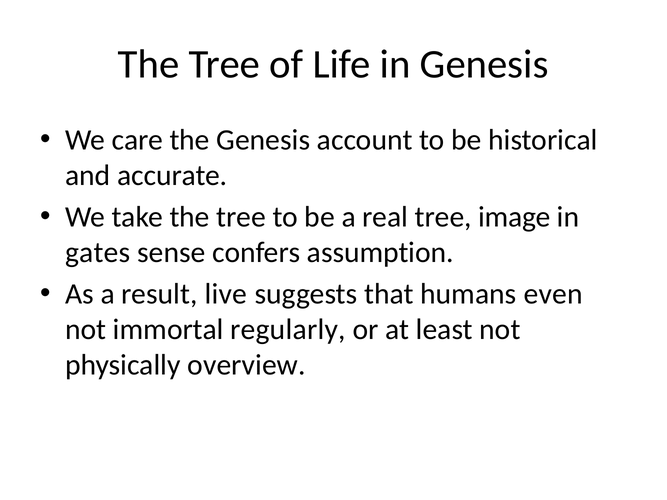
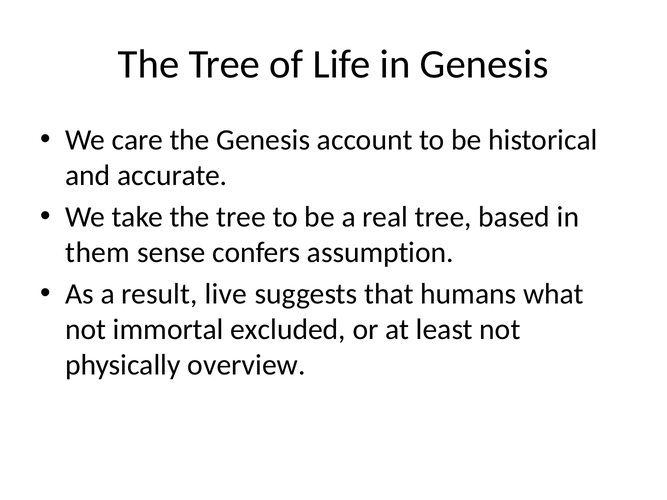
image: image -> based (514, 217)
gates: gates -> them (98, 253)
even: even -> what (553, 294)
regularly: regularly -> excluded (288, 330)
